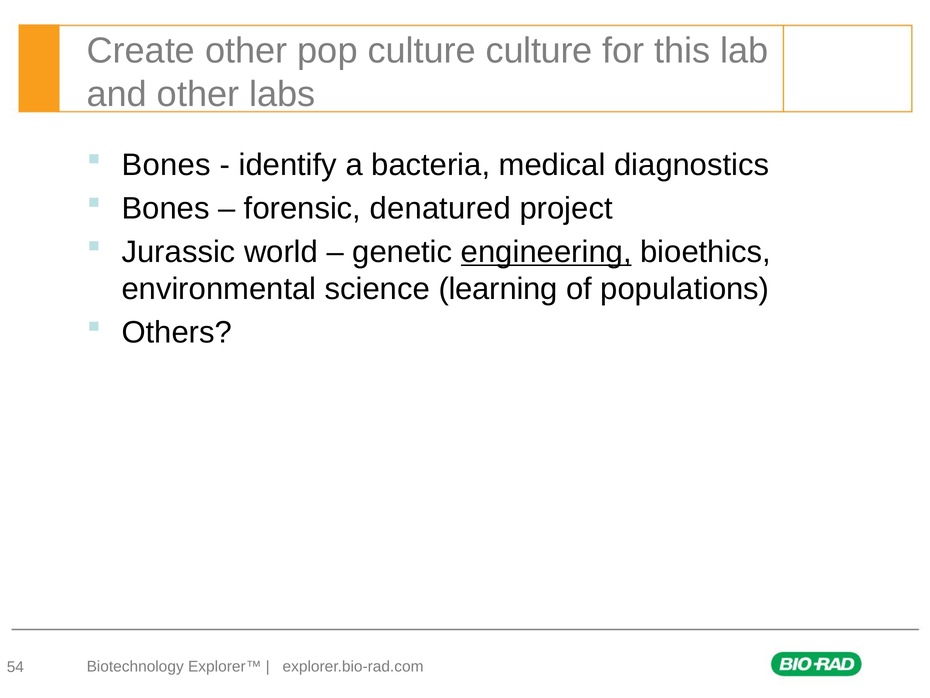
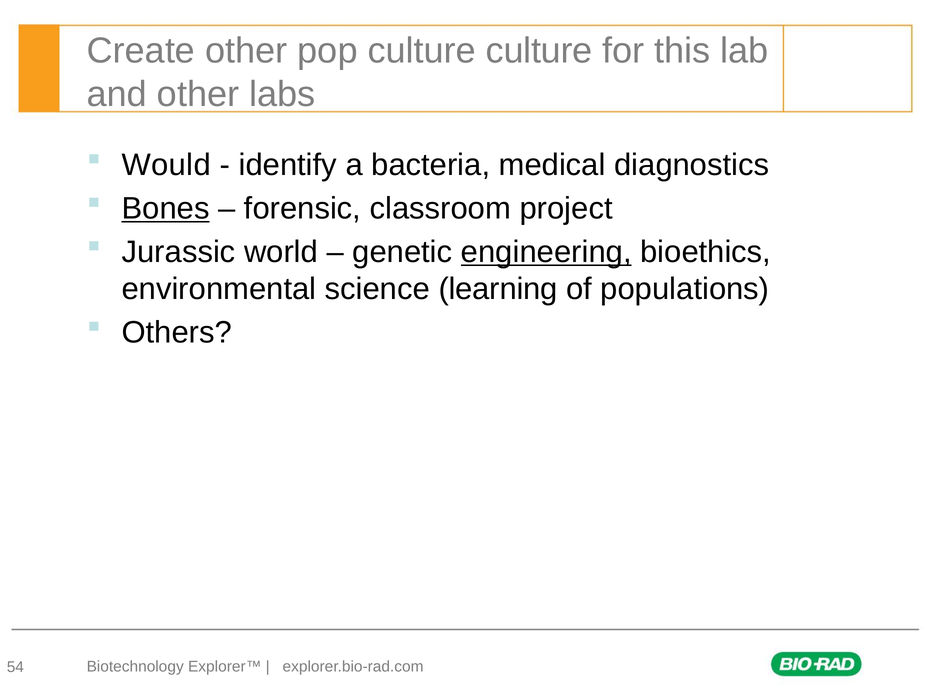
Bones: Bones -> Would (166, 165)
Bones underline: none -> present (166, 208)
denatured: denatured -> classroom (440, 208)
